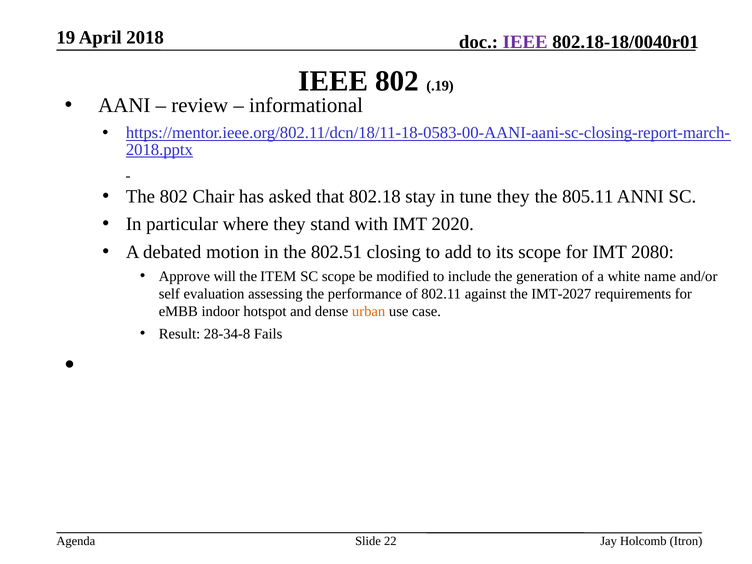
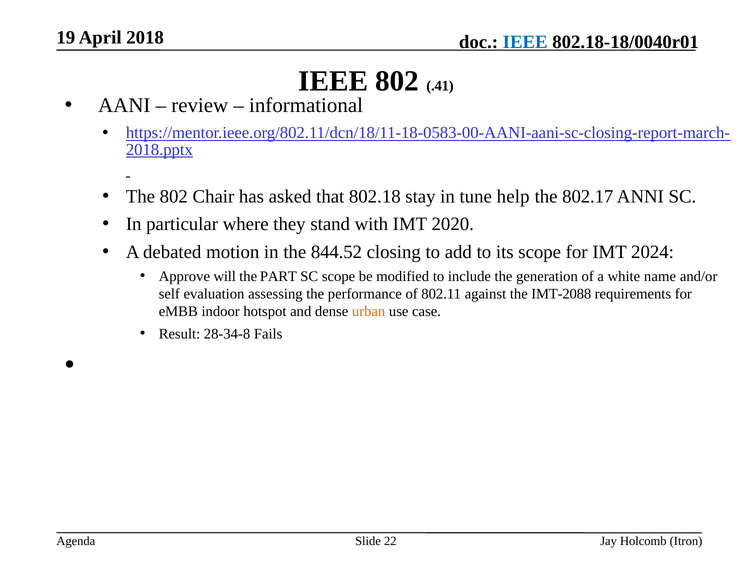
IEEE colour: purple -> blue (525, 42)
.19: .19 -> .41 (440, 86)
tune they: they -> help (513, 196)
805.11: 805.11 -> 802.17 (588, 196)
802.51: 802.51 -> 844.52 (336, 252)
2080: 2080 -> 2024 (652, 252)
ITEM: ITEM -> PART (278, 276)
IMT-2027: IMT-2027 -> IMT-2088 (561, 294)
